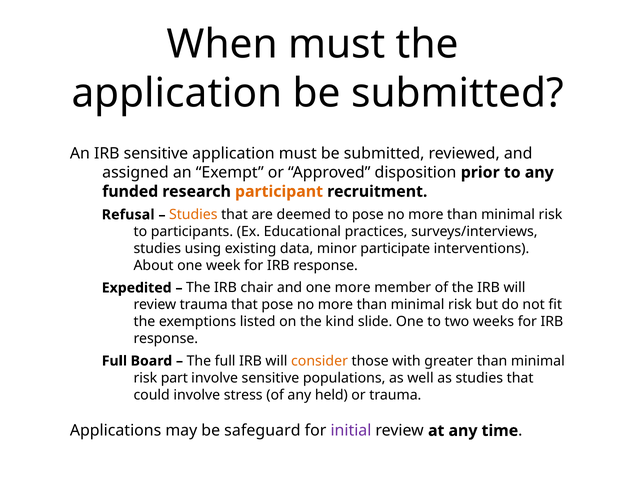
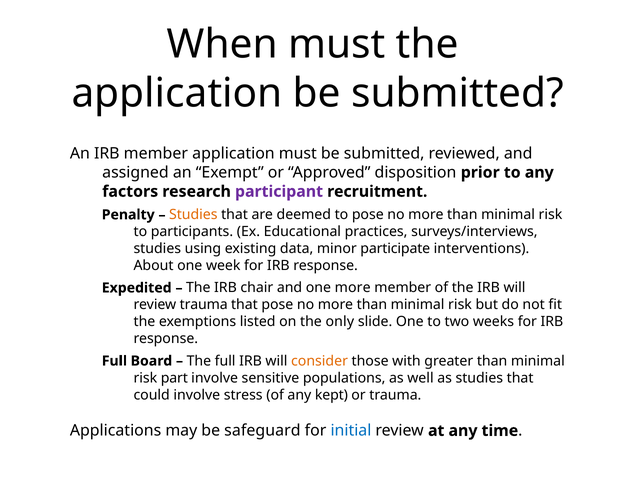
IRB sensitive: sensitive -> member (156, 153)
funded: funded -> factors (130, 192)
participant colour: orange -> purple (279, 192)
Refusal: Refusal -> Penalty (128, 215)
kind: kind -> only (340, 322)
held: held -> kept (331, 395)
initial colour: purple -> blue (351, 431)
